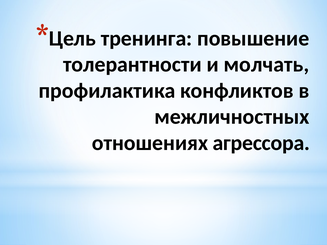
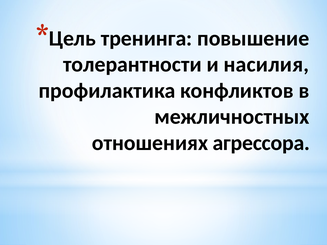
молчать: молчать -> насилия (266, 65)
